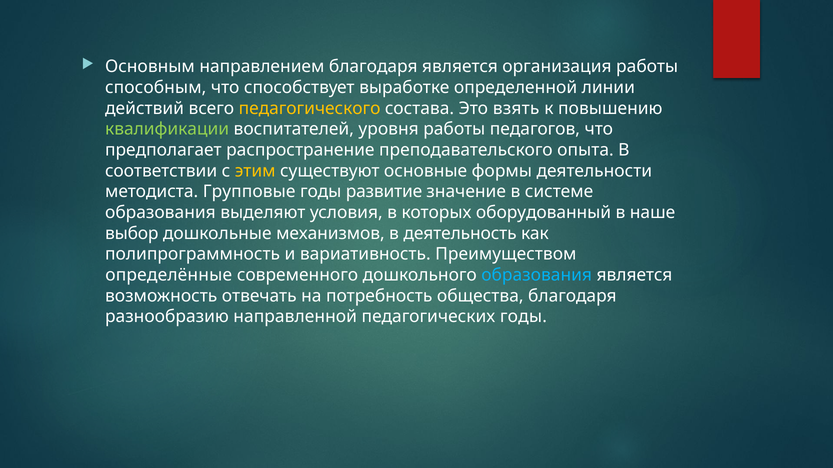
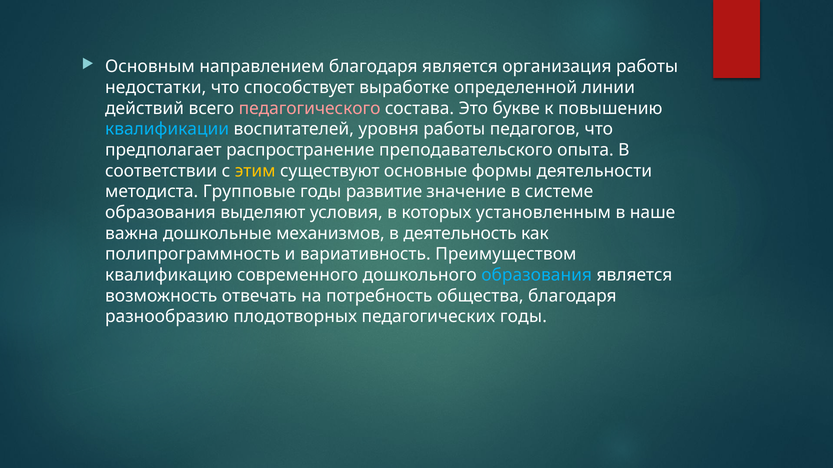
способным: способным -> недостатки (156, 88)
педагогического colour: yellow -> pink (310, 109)
взять: взять -> букве (516, 109)
квалификации colour: light green -> light blue (167, 129)
оборудованный: оборудованный -> установленным (543, 213)
выбор: выбор -> важна (132, 234)
определённые: определённые -> квалификацию (169, 275)
направленной: направленной -> плодотворных (295, 317)
